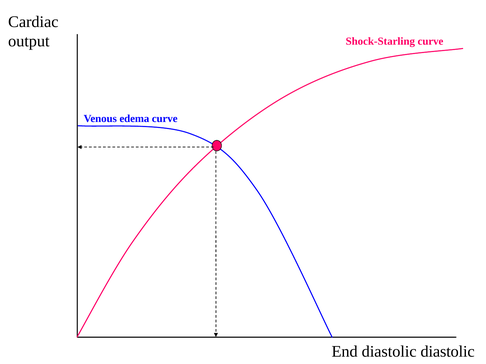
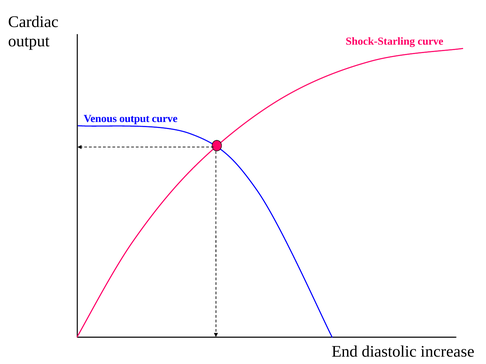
Venous edema: edema -> output (134, 119)
diastolic diastolic: diastolic -> increase (447, 352)
